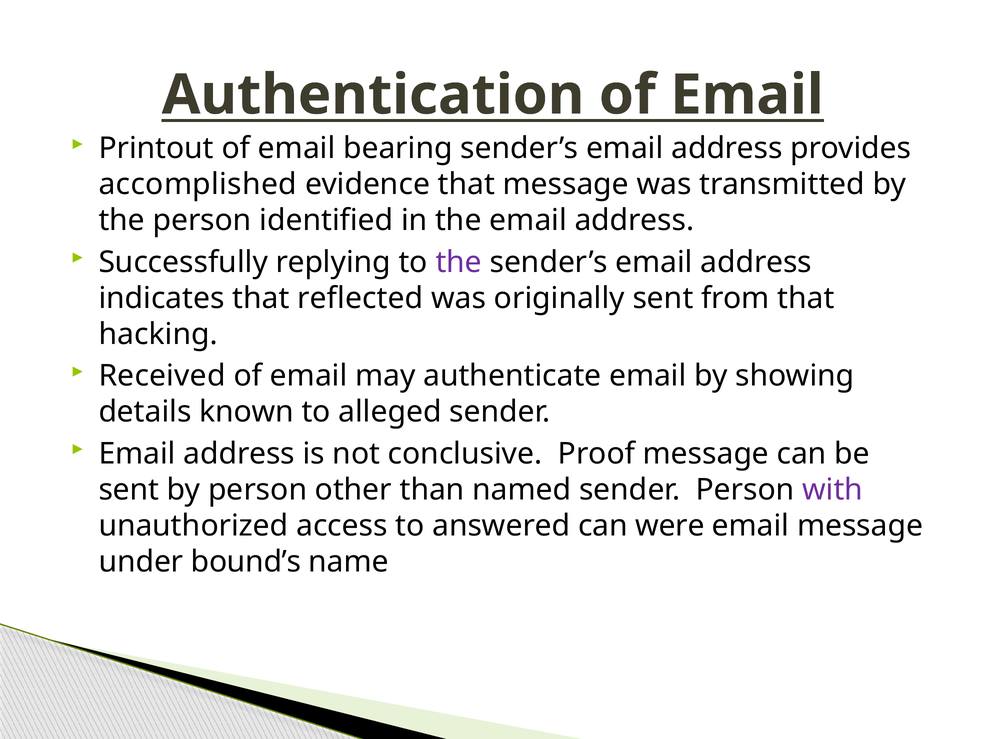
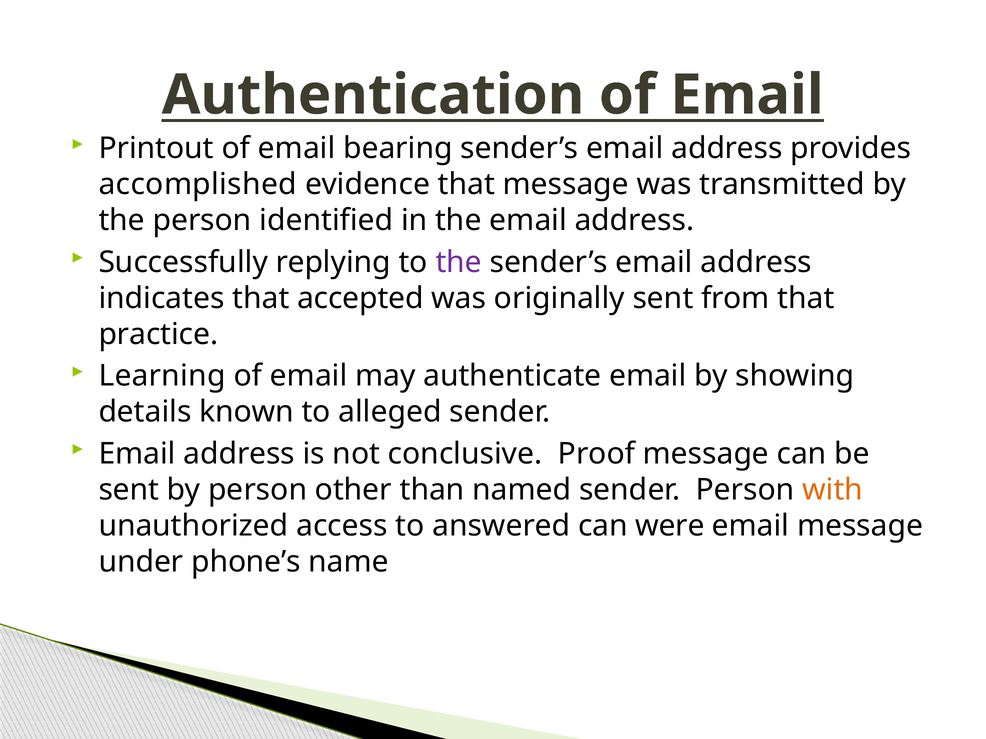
reflected: reflected -> accepted (360, 298)
hacking: hacking -> practice (158, 335)
Received: Received -> Learning (162, 376)
with colour: purple -> orange (833, 490)
bound’s: bound’s -> phone’s (246, 562)
